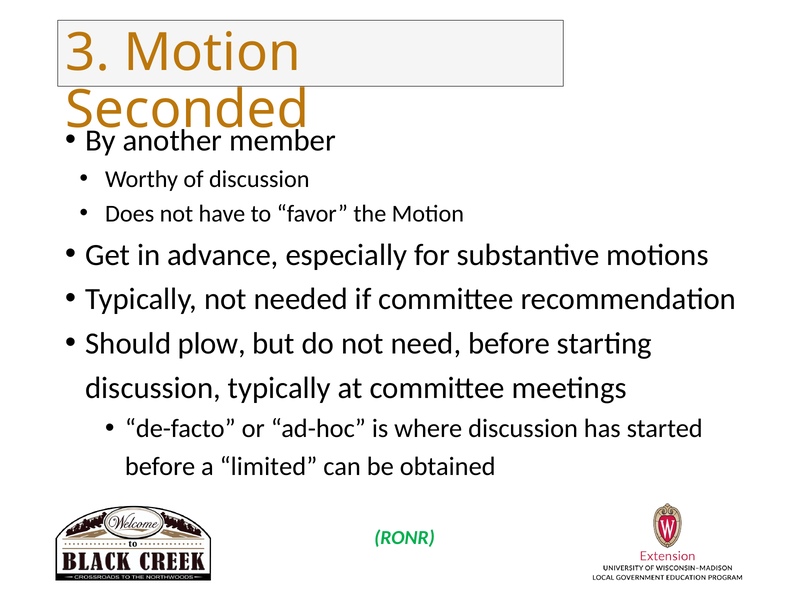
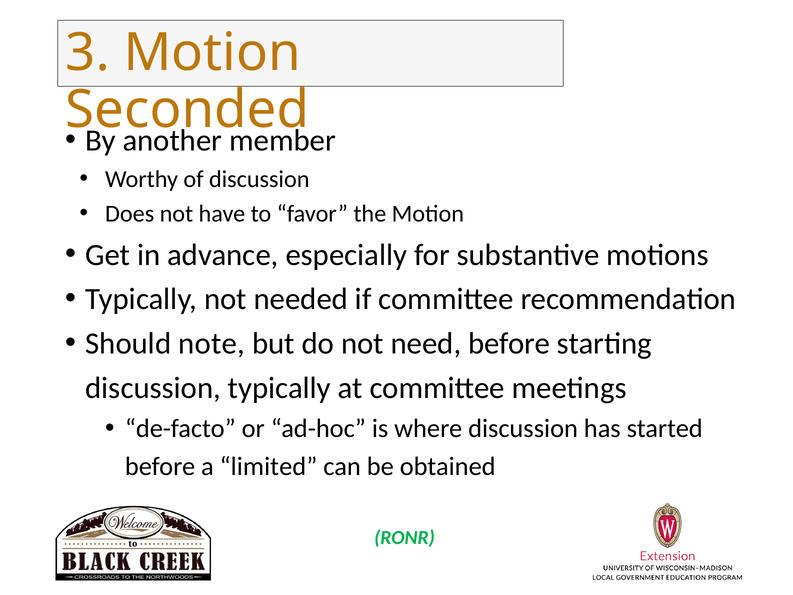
plow: plow -> note (212, 344)
